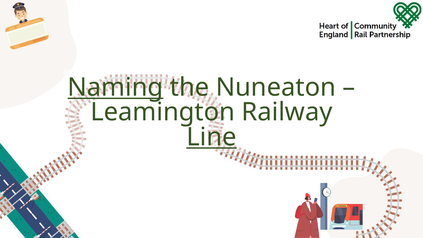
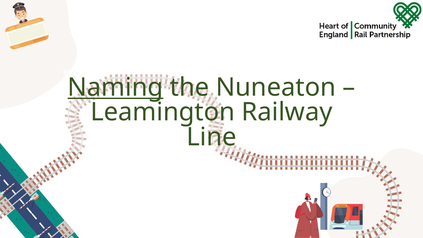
Line underline: present -> none (212, 137)
